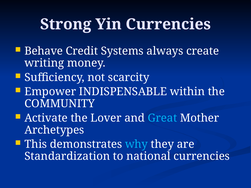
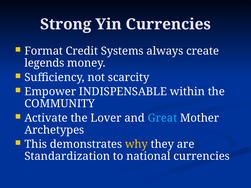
Behave: Behave -> Format (44, 51)
writing: writing -> legends (44, 63)
why colour: light blue -> yellow (136, 144)
